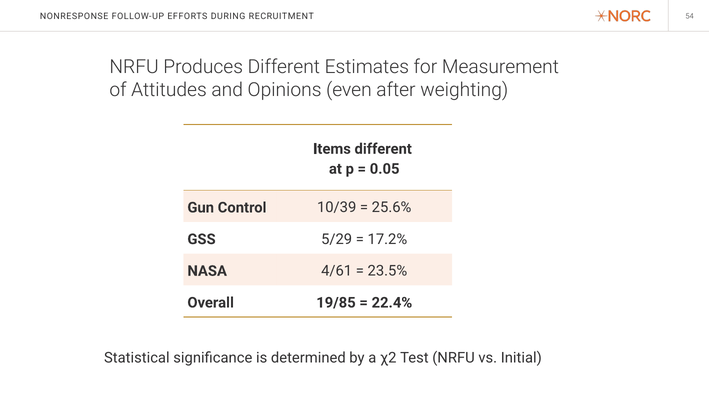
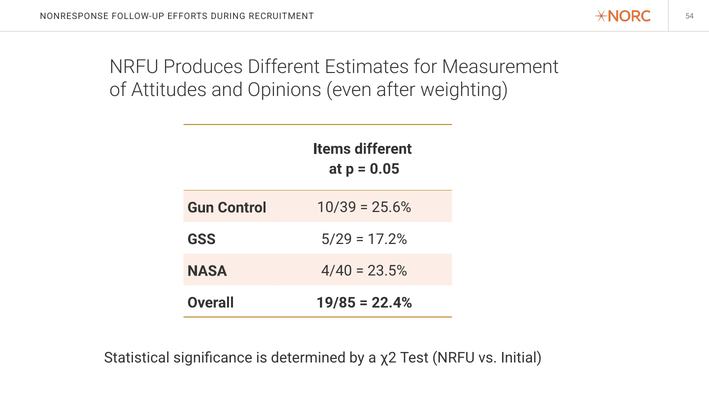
4/61: 4/61 -> 4/40 (337, 271)
